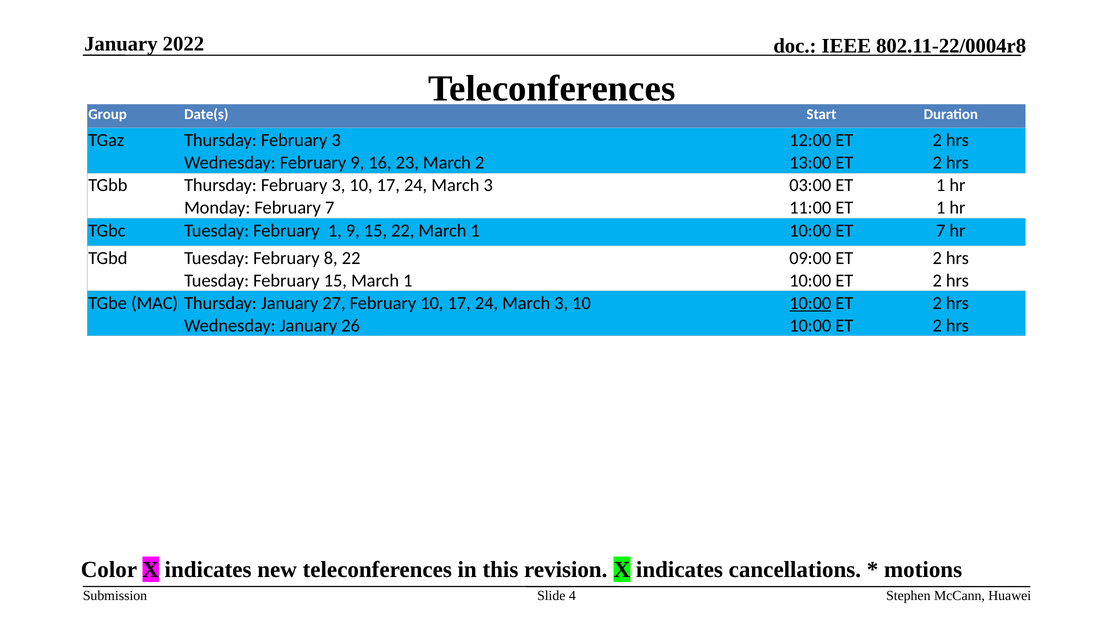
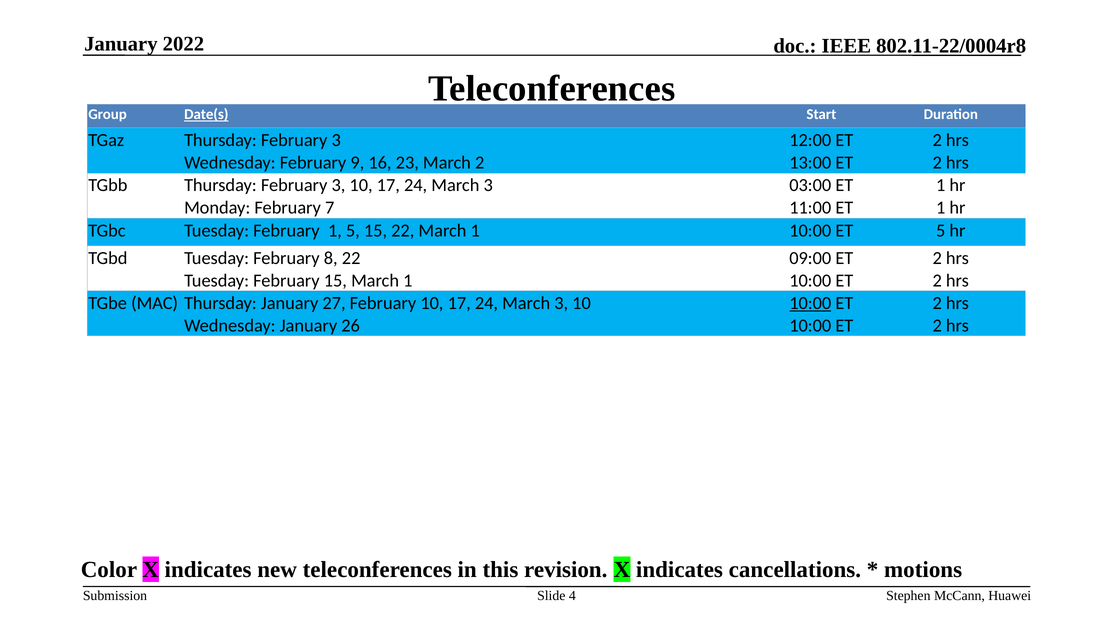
Date(s underline: none -> present (206, 114)
1 9: 9 -> 5 (353, 230)
ET 7: 7 -> 5 (941, 230)
